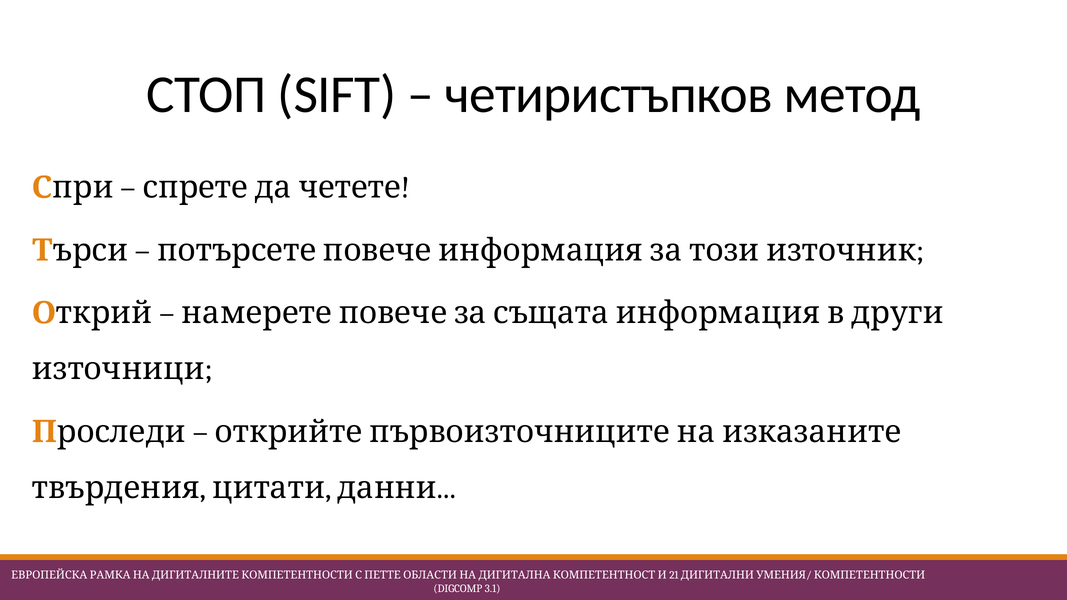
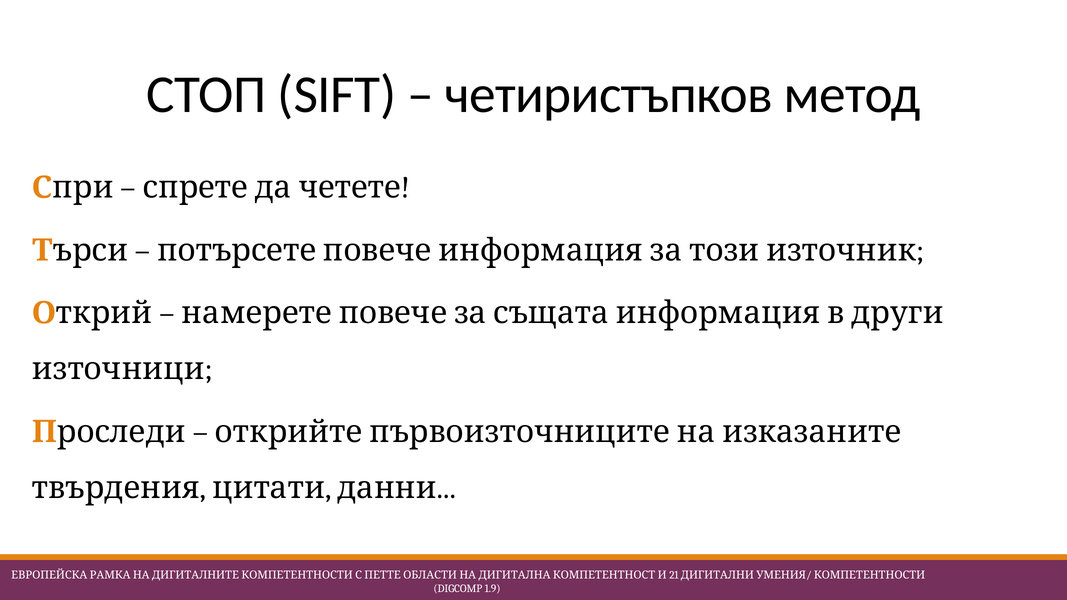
3.1: 3.1 -> 1.9 (493, 589)
